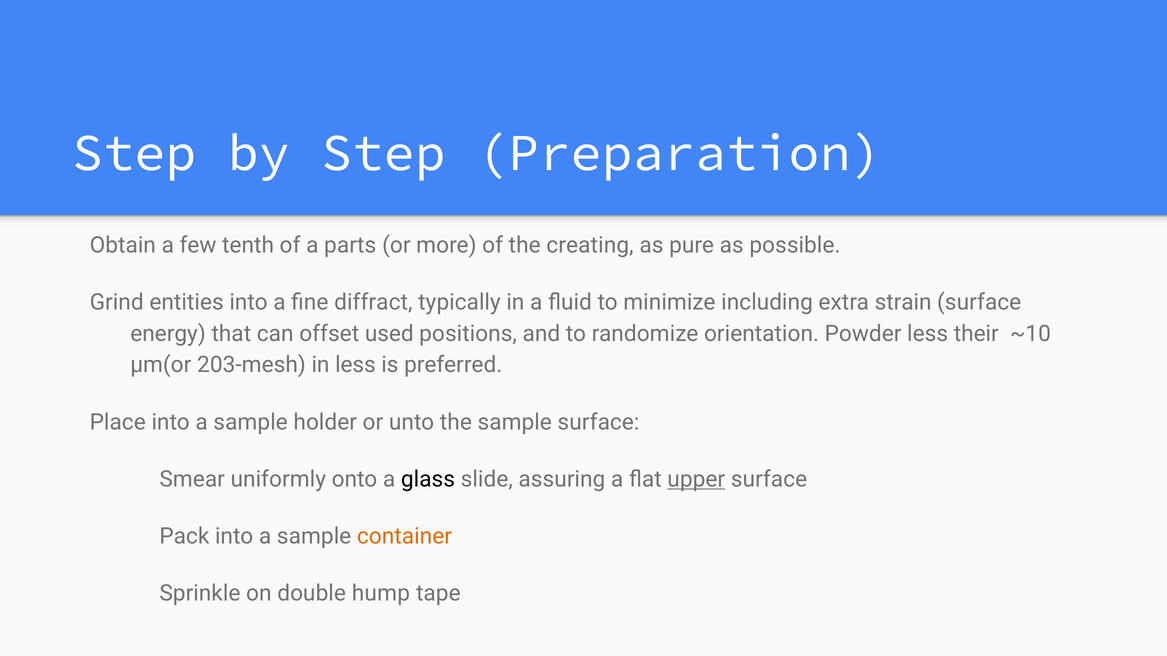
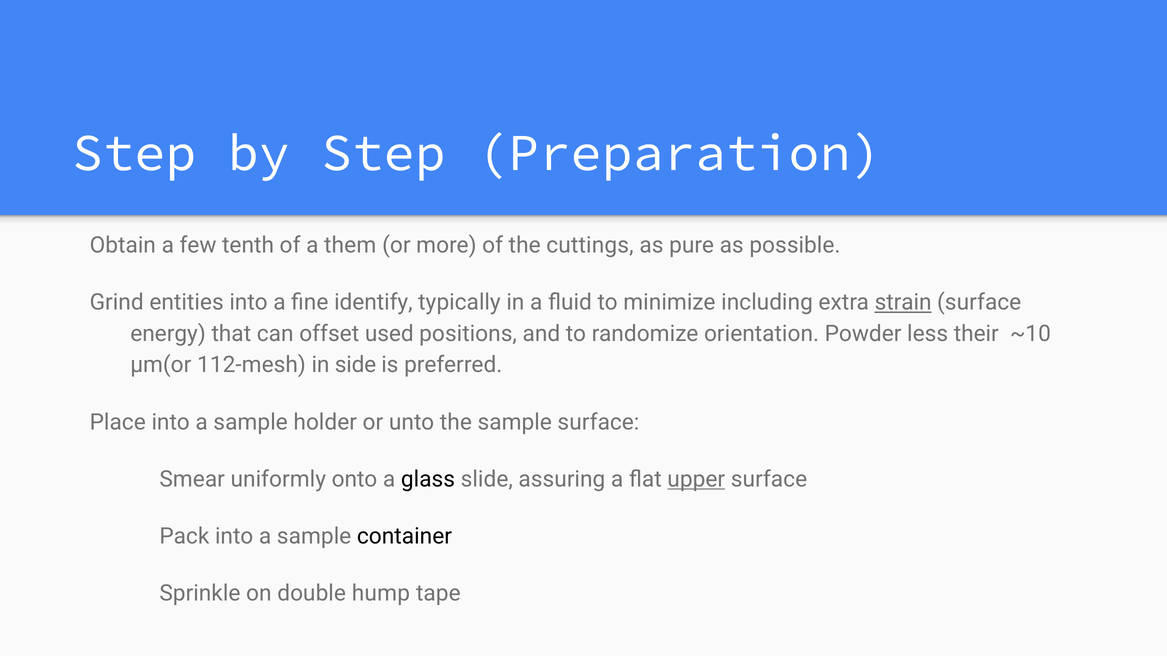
parts: parts -> them (350, 245)
the creating: creating -> cuttings (590, 245)
diffract: diffract -> identify (373, 303)
strain underline: none -> present (903, 303)
203-mesh: 203-mesh -> 112-mesh (251, 365)
in less: less -> side (356, 365)
container colour: orange -> black (404, 537)
